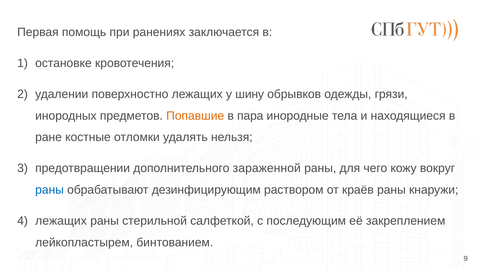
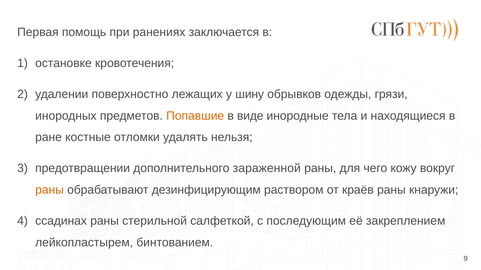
пара: пара -> виде (250, 116)
раны colour: blue -> orange (50, 190)
лежащих: лежащих -> ссадинах (61, 221)
